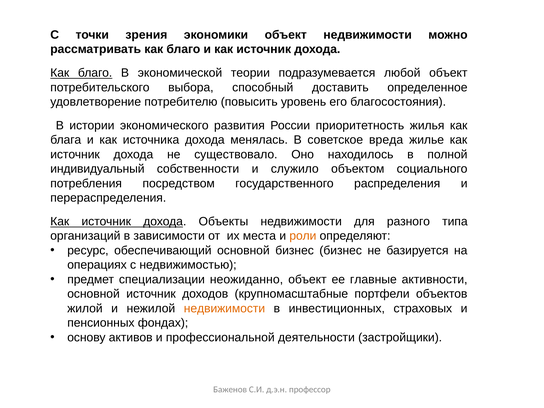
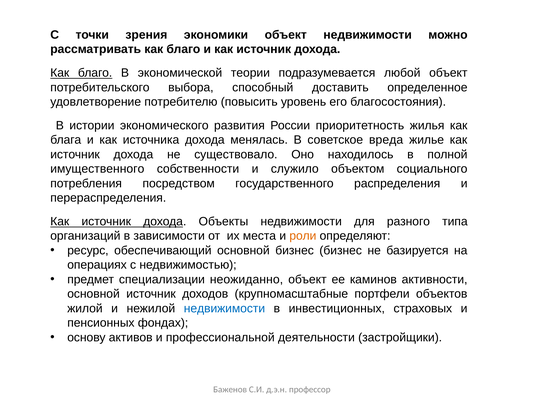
индивидуальный: индивидуальный -> имущественного (97, 169)
главные: главные -> каминов (373, 279)
недвижимости colour: orange -> blue (224, 308)
